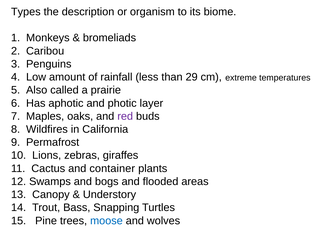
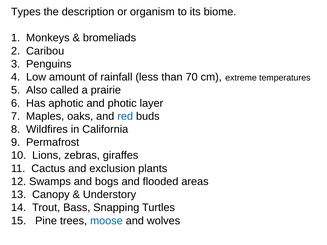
29: 29 -> 70 (192, 77)
red colour: purple -> blue (125, 116)
container: container -> exclusion (112, 169)
